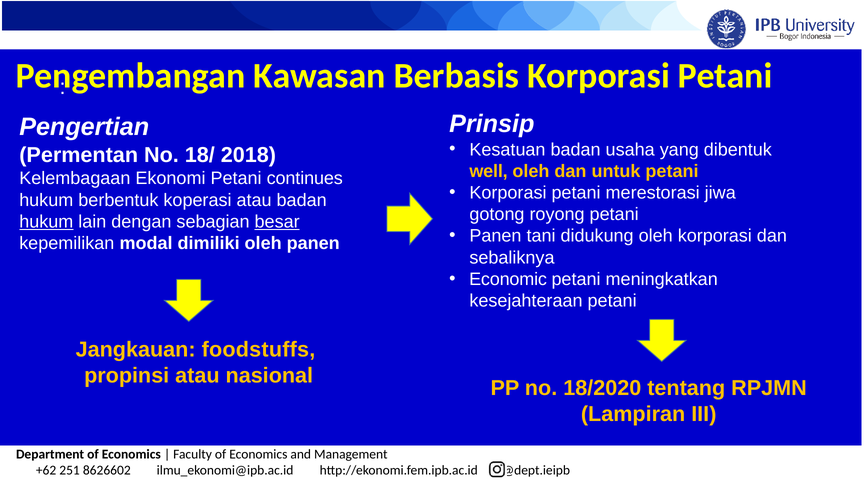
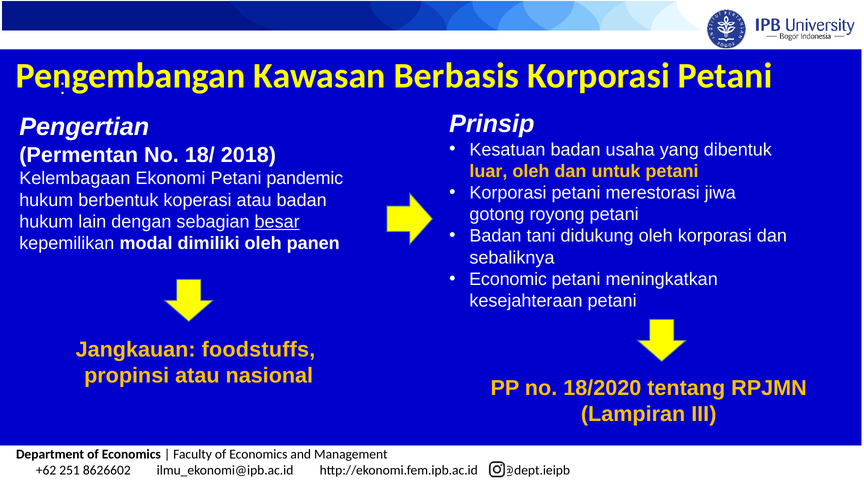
well: well -> luar (488, 171)
continues: continues -> pandemic (305, 178)
hukum underline: present -> none (46, 222)
Panen: Panen -> Badan (495, 236)
